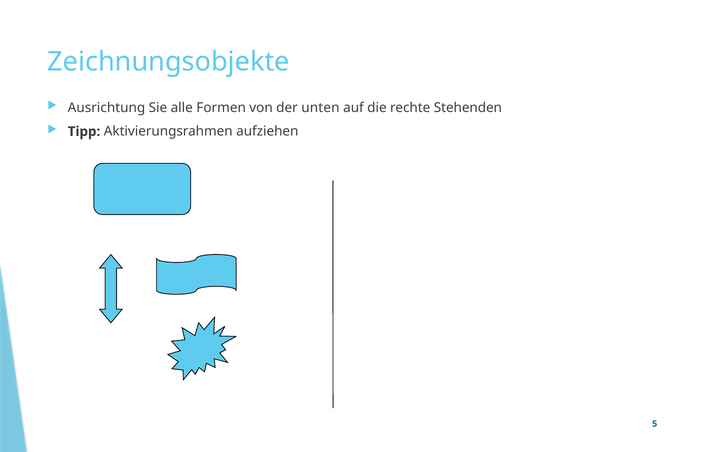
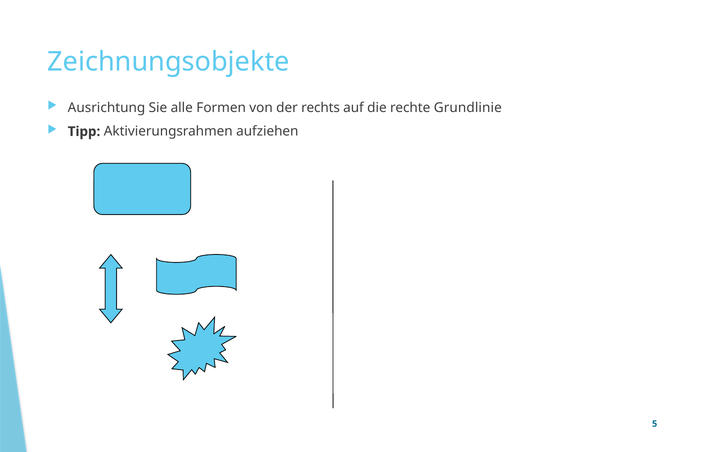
unten: unten -> rechts (321, 108)
Stehenden: Stehenden -> Grundlinie (468, 108)
